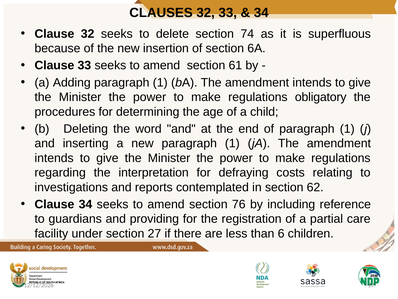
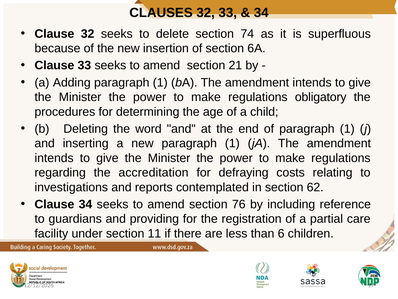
61: 61 -> 21 (235, 65)
interpretation: interpretation -> accreditation (154, 172)
27: 27 -> 11 (154, 233)
